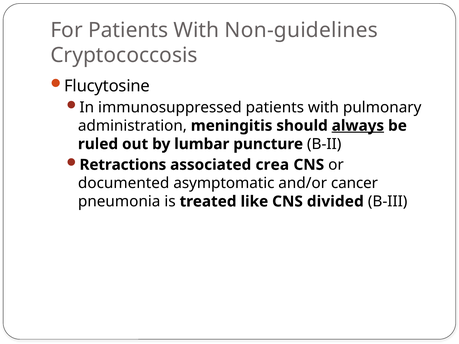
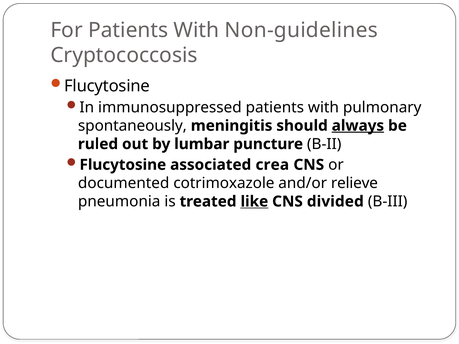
administration: administration -> spontaneously (132, 126)
Retractions: Retractions -> Flucytosine (123, 165)
asymptomatic: asymptomatic -> cotrimoxazole (224, 183)
cancer: cancer -> relieve (354, 183)
like underline: none -> present (254, 202)
